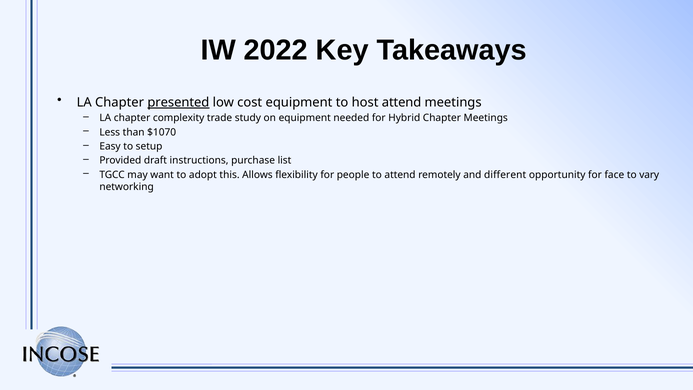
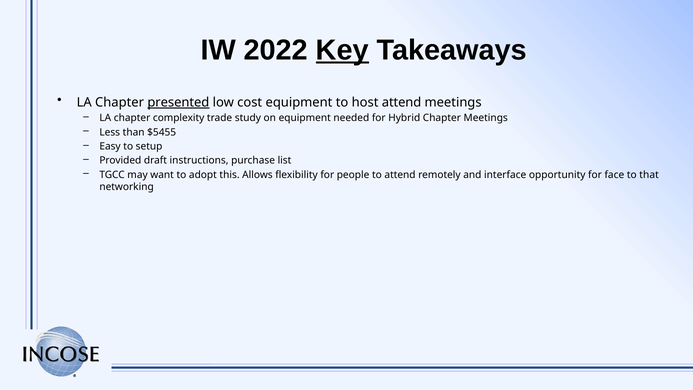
Key underline: none -> present (342, 50)
$1070: $1070 -> $5455 (162, 132)
different: different -> interface (505, 175)
vary: vary -> that (649, 175)
